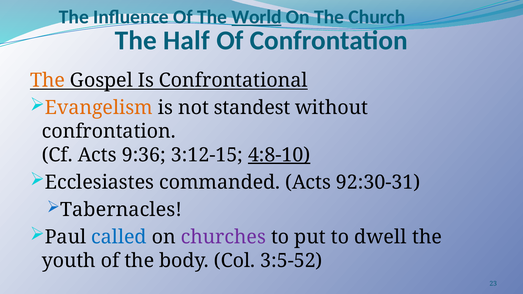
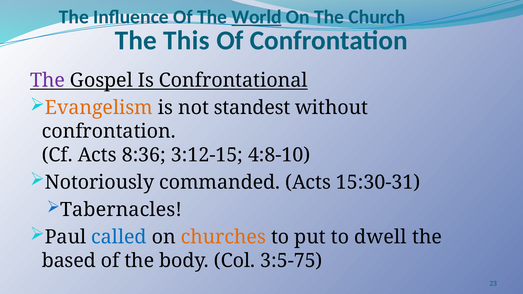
Half: Half -> This (186, 40)
The colour: orange -> purple (47, 80)
9:36: 9:36 -> 8:36 (144, 155)
4:8-10 underline: present -> none (279, 155)
Ecclesiastes: Ecclesiastes -> Notoriously (99, 182)
92:30-31: 92:30-31 -> 15:30-31 (378, 182)
churches colour: purple -> orange (223, 237)
youth: youth -> based (69, 261)
3:5-52: 3:5-52 -> 3:5-75 (291, 261)
